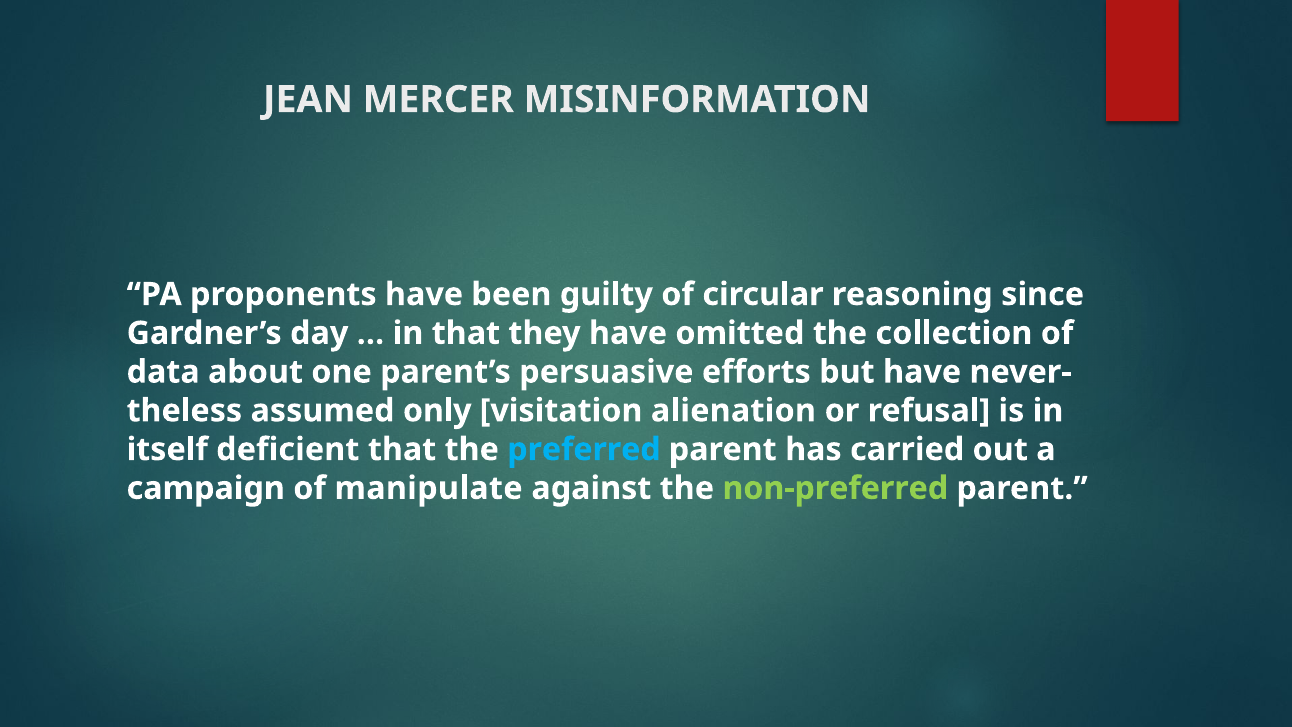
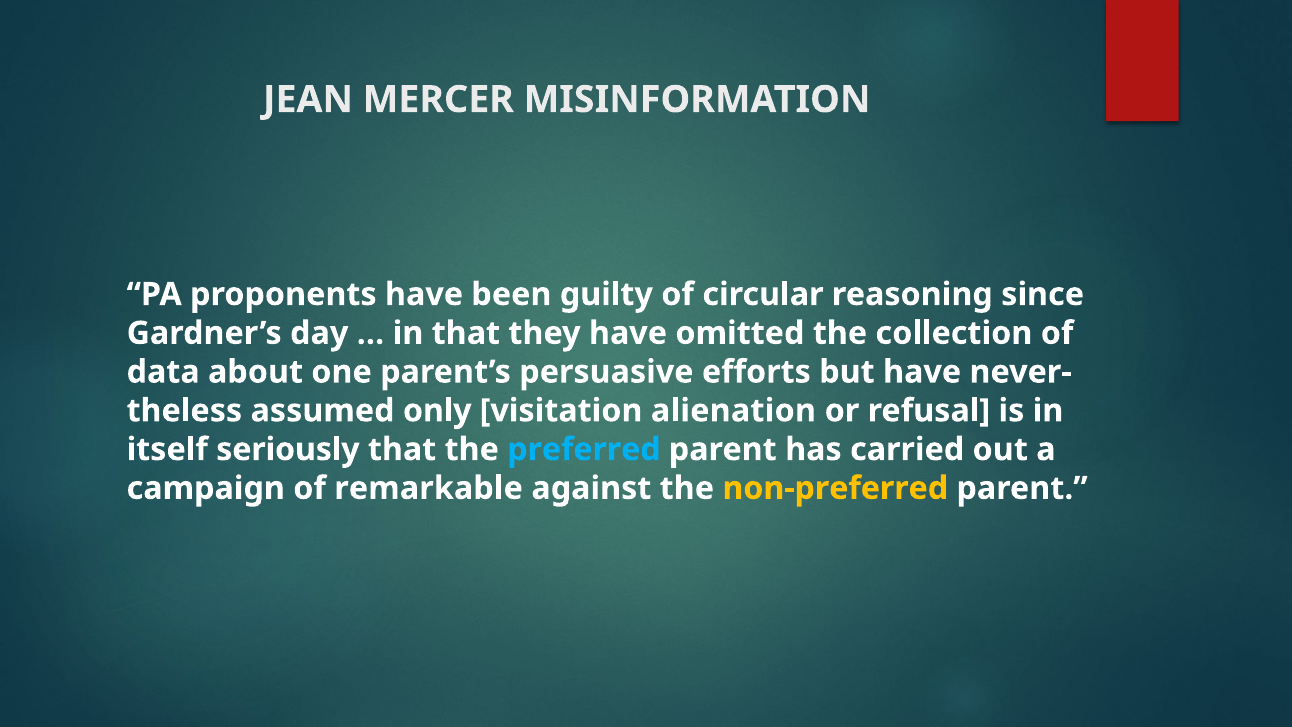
deficient: deficient -> seriously (288, 449)
manipulate: manipulate -> remarkable (429, 488)
non-preferred colour: light green -> yellow (835, 488)
